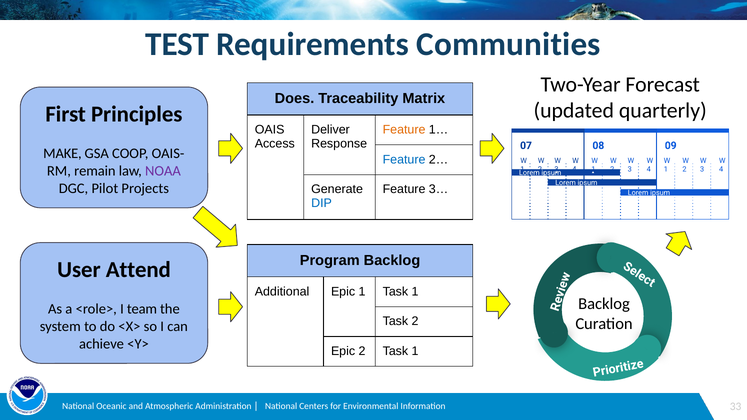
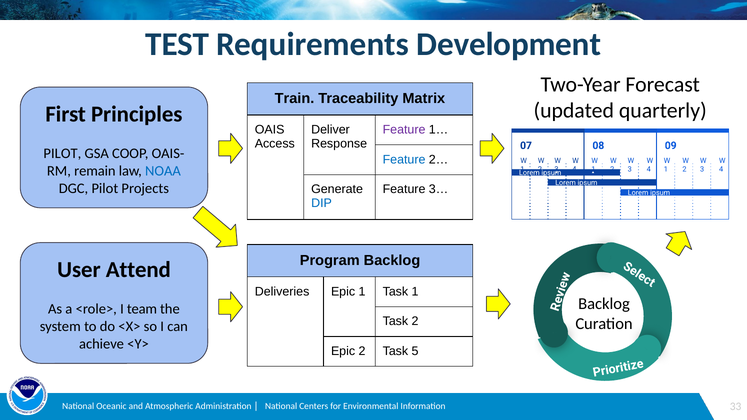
Communities: Communities -> Development (509, 44)
Does: Does -> Train (295, 99)
Feature colour: orange -> purple (404, 130)
MAKE: MAKE -> PILOT (62, 153)
NOAA colour: purple -> blue (163, 171)
Additional: Additional -> Deliveries (282, 292)
2 Task 1: 1 -> 5 (415, 351)
